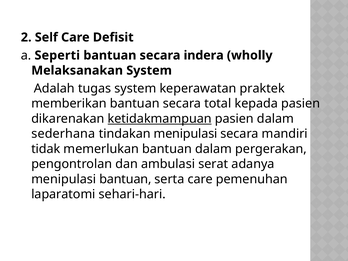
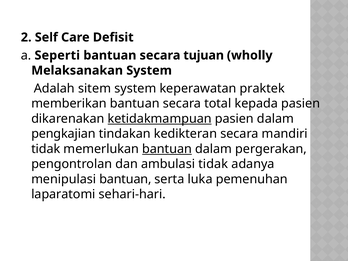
indera: indera -> tujuan (204, 55)
tugas: tugas -> sitem (95, 88)
sederhana: sederhana -> pengkajian (63, 134)
tindakan menipulasi: menipulasi -> kedikteran (185, 134)
bantuan underline: none -> present (167, 149)
ambulasi serat: serat -> tidak (213, 164)
serta care: care -> luka (200, 179)
